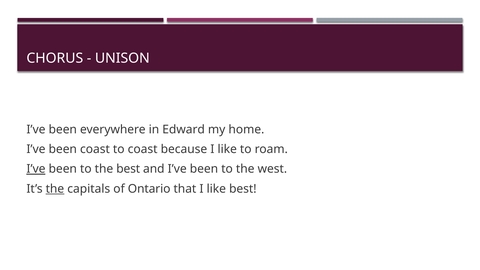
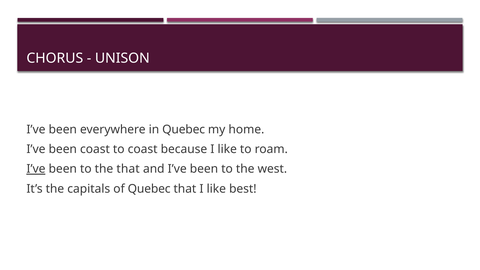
in Edward: Edward -> Quebec (184, 129)
the best: best -> that (128, 169)
the underline: present -> none (55, 189)
of Ontario: Ontario -> Quebec (149, 189)
